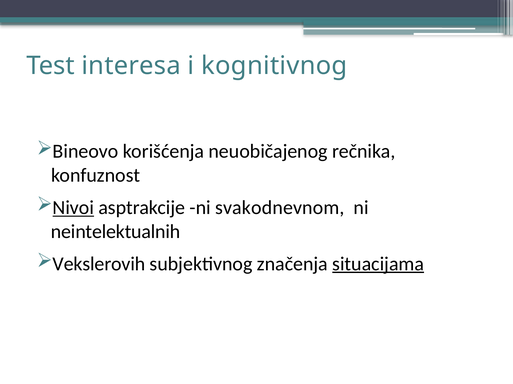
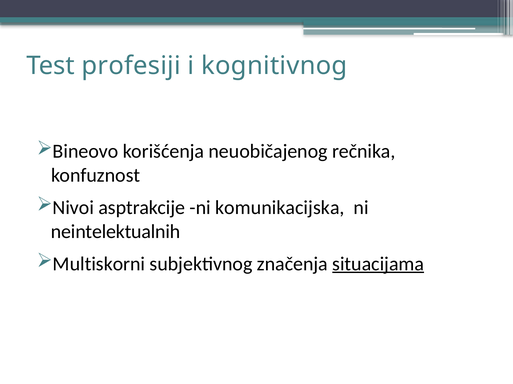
interesa: interesa -> profesiji (131, 66)
Nivoi underline: present -> none (73, 208)
svakodnevnom: svakodnevnom -> komunikacijska (280, 208)
Vekslerovih: Vekslerovih -> Multiskorni (99, 264)
